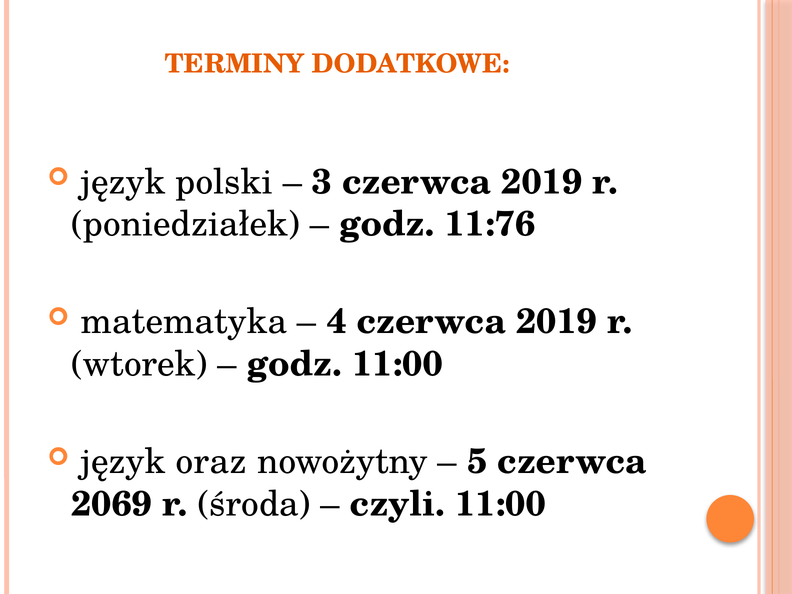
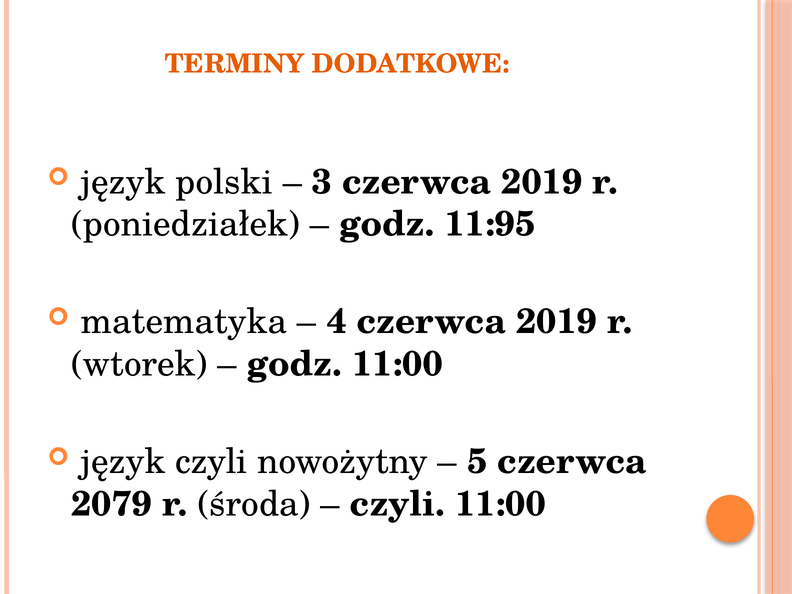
11:76: 11:76 -> 11:95 (490, 224)
język oraz: oraz -> czyli (211, 462)
2069: 2069 -> 2079 (112, 504)
